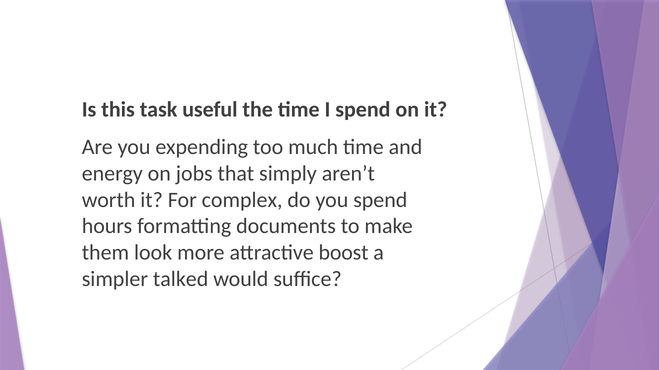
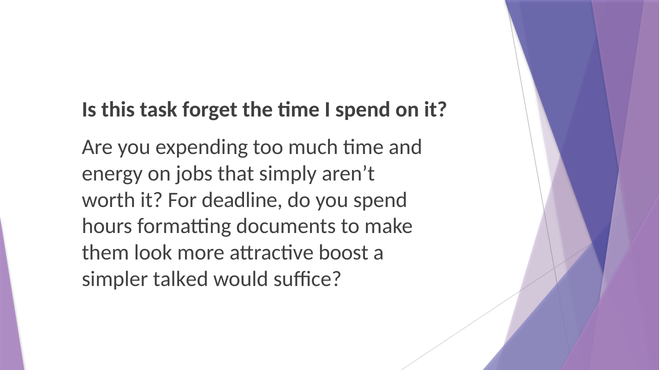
useful: useful -> forget (210, 110)
complex: complex -> deadline (242, 200)
